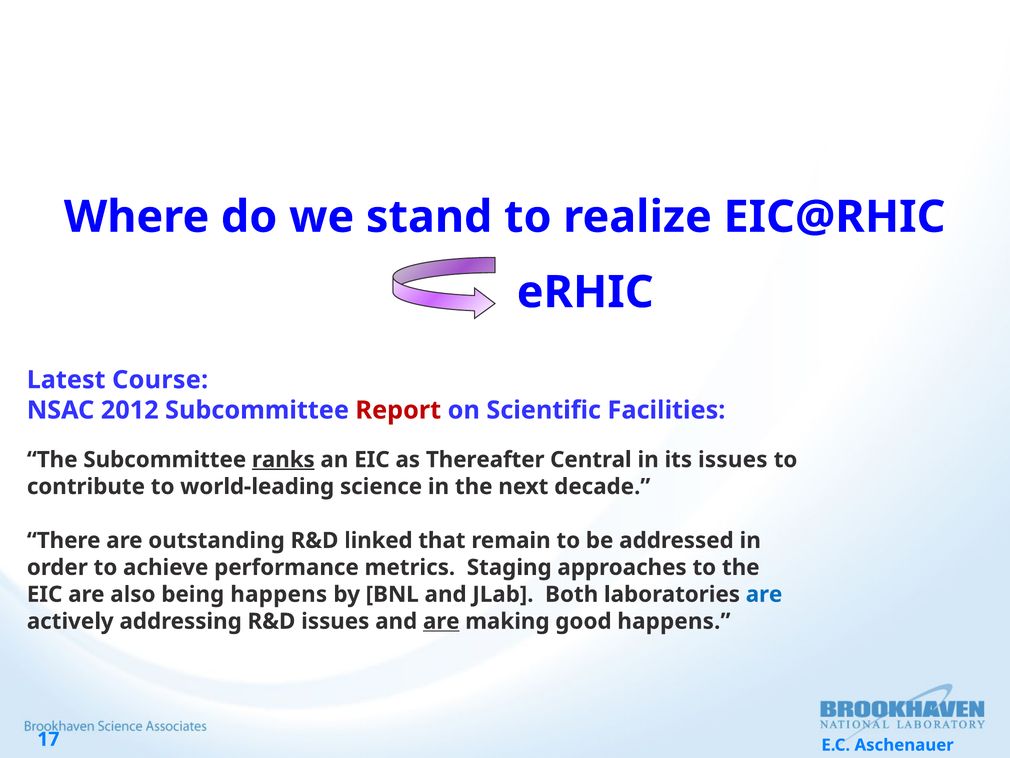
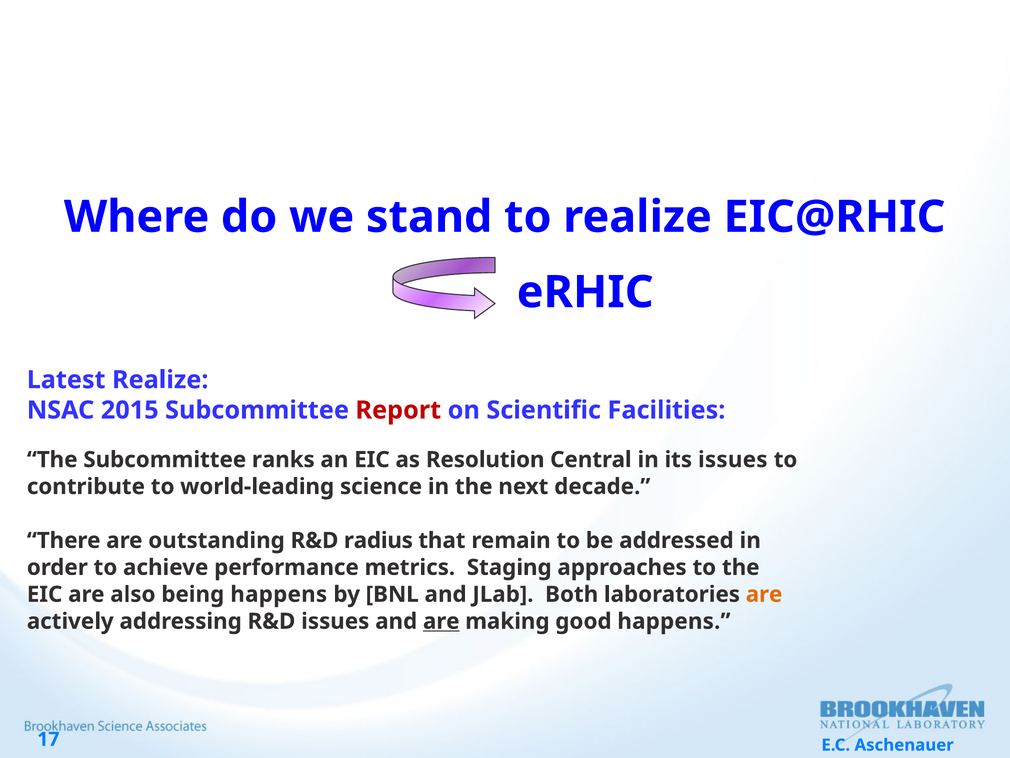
Latest Course: Course -> Realize (160, 380)
2012: 2012 -> 2015 (130, 410)
ranks underline: present -> none (283, 459)
Thereafter: Thereafter -> Resolution (485, 459)
linked: linked -> radius (378, 540)
are colour: blue -> orange (764, 594)
